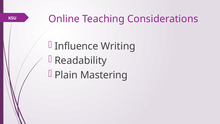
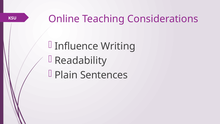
Mastering: Mastering -> Sentences (104, 75)
